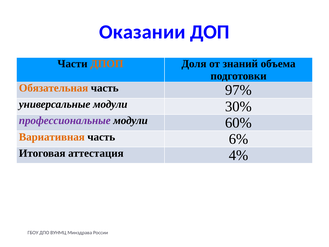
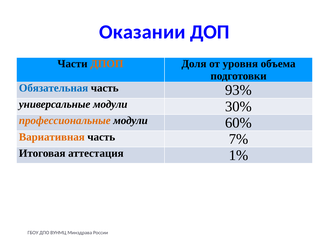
знаний: знаний -> уровня (240, 64)
Обязательная colour: orange -> blue (54, 88)
97%: 97% -> 93% (239, 90)
профессиональные colour: purple -> orange (65, 120)
6%: 6% -> 7% (239, 139)
4%: 4% -> 1% (239, 155)
